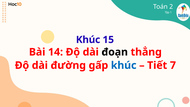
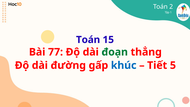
Khúc: Khúc -> Toán (88, 40)
14: 14 -> 77 (56, 52)
đoạn colour: black -> green (115, 52)
7: 7 -> 5 (173, 65)
